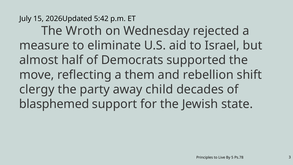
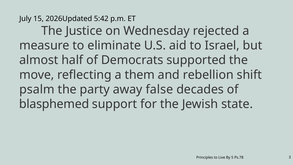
Wroth: Wroth -> Justice (84, 31)
clergy: clergy -> psalm (37, 89)
child: child -> false (159, 89)
